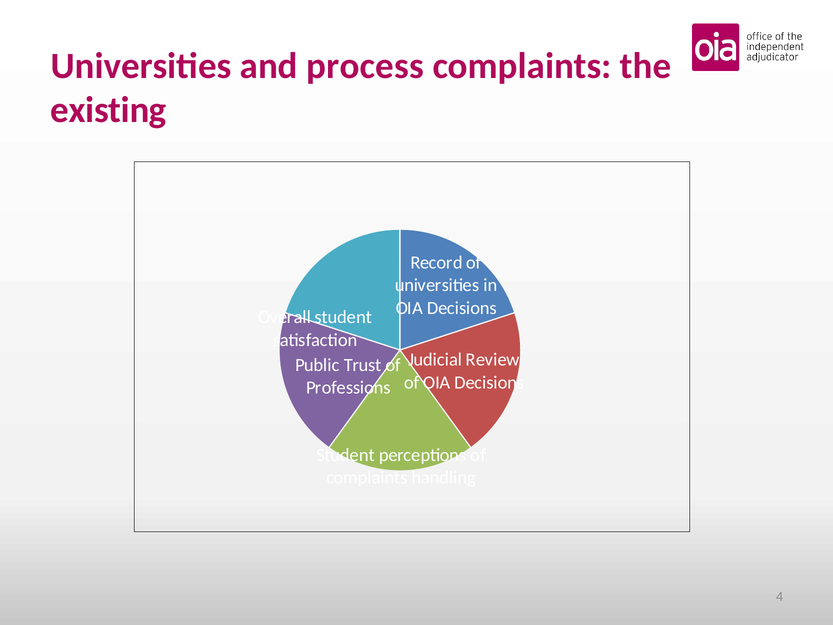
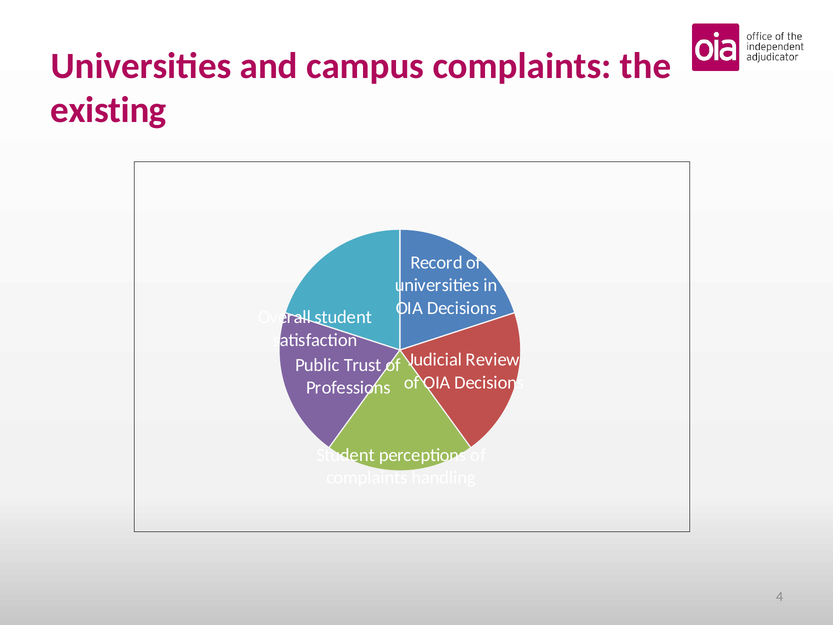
process: process -> campus (365, 66)
